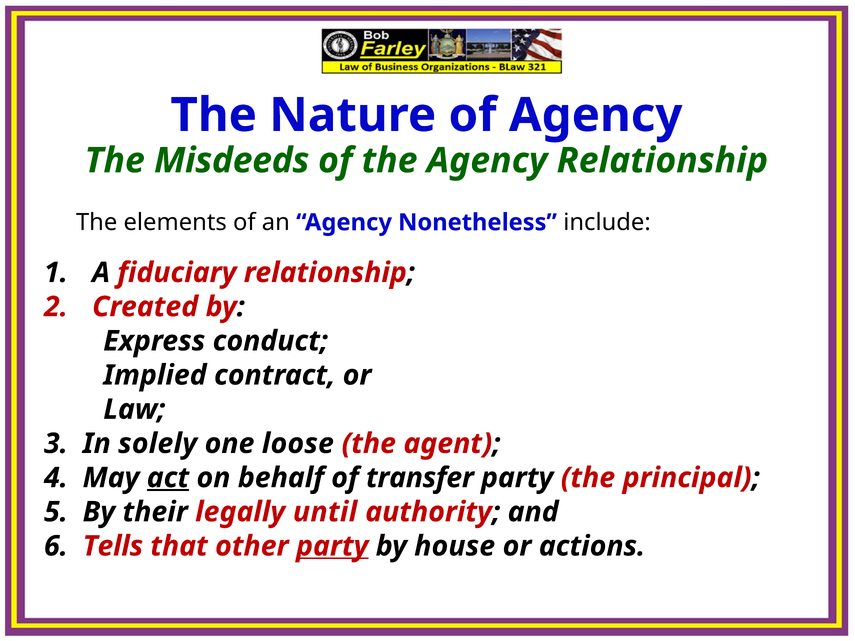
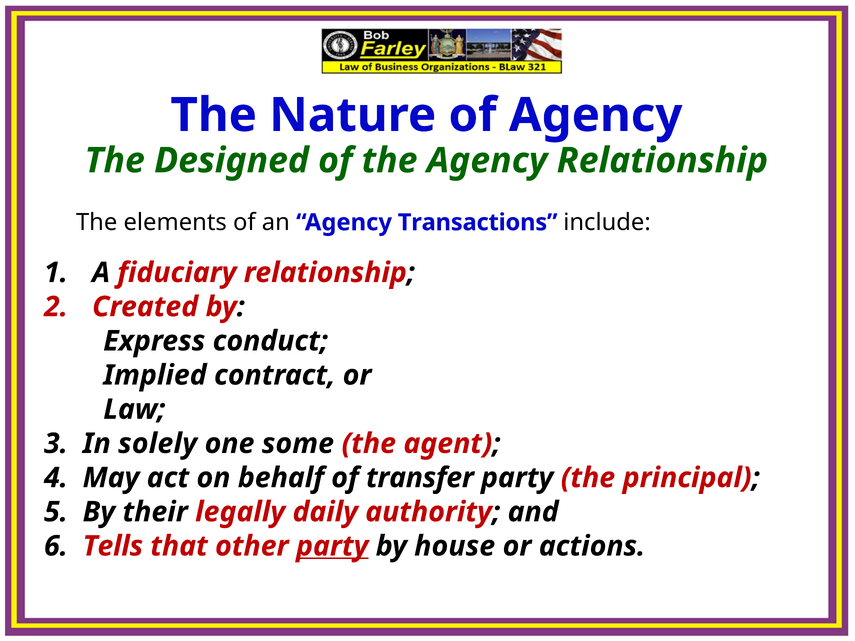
Misdeeds: Misdeeds -> Designed (232, 161)
Nonetheless: Nonetheless -> Transactions (478, 223)
loose: loose -> some (298, 444)
act underline: present -> none (168, 478)
until: until -> daily (325, 512)
